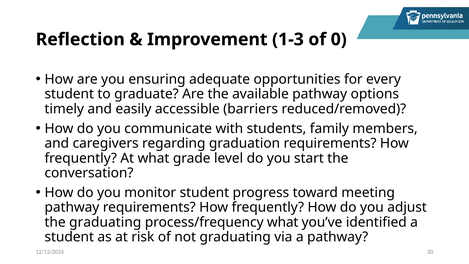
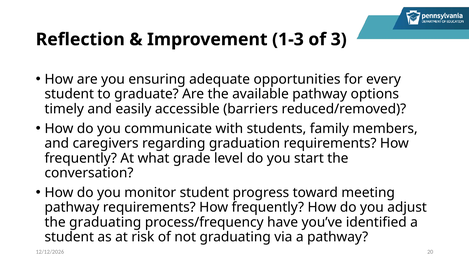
0: 0 -> 3 (339, 39)
process/frequency what: what -> have (283, 222)
